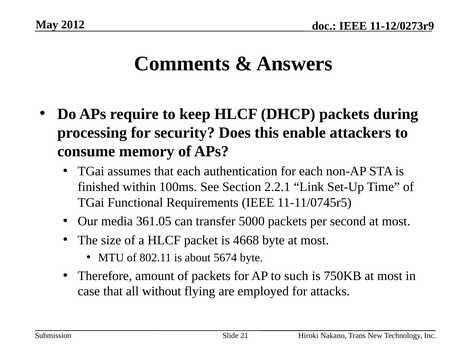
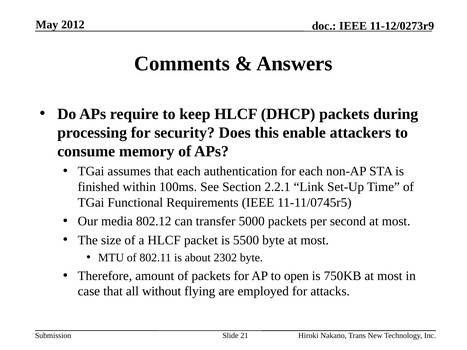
361.05: 361.05 -> 802.12 (154, 221)
4668: 4668 -> 5500 (246, 240)
5674: 5674 -> 2302 (225, 258)
such: such -> open (296, 276)
